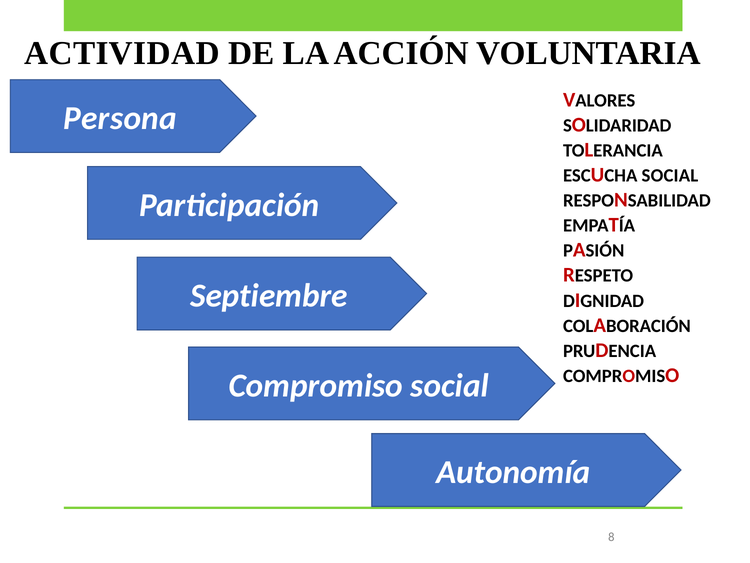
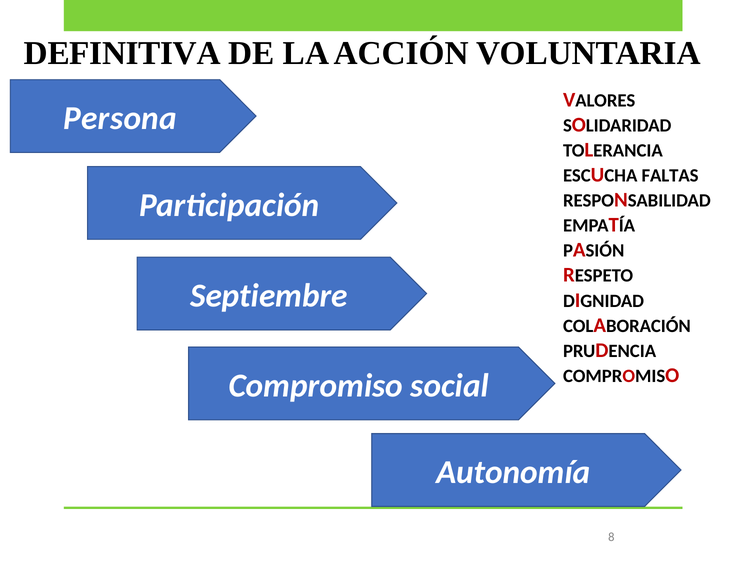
ACTIVIDAD: ACTIVIDAD -> DEFINITIVA (122, 53)
ESCUCHA SOCIAL: SOCIAL -> FALTAS (670, 175)
